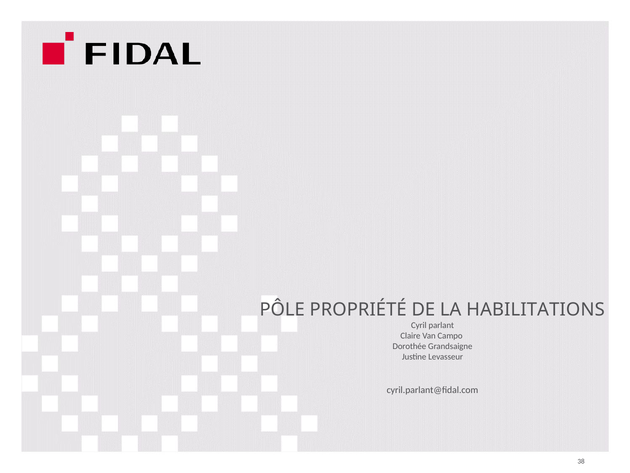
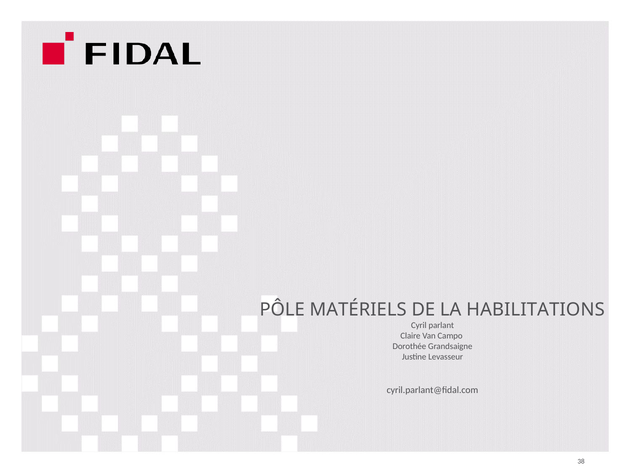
PROPRIÉTÉ: PROPRIÉTÉ -> MATÉRIELS (358, 310)
